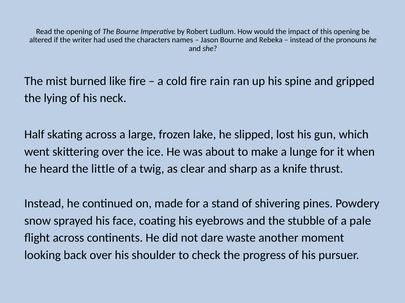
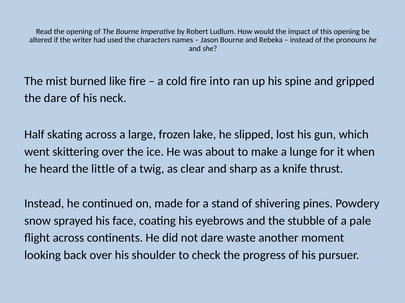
rain: rain -> into (220, 81)
the lying: lying -> dare (55, 98)
